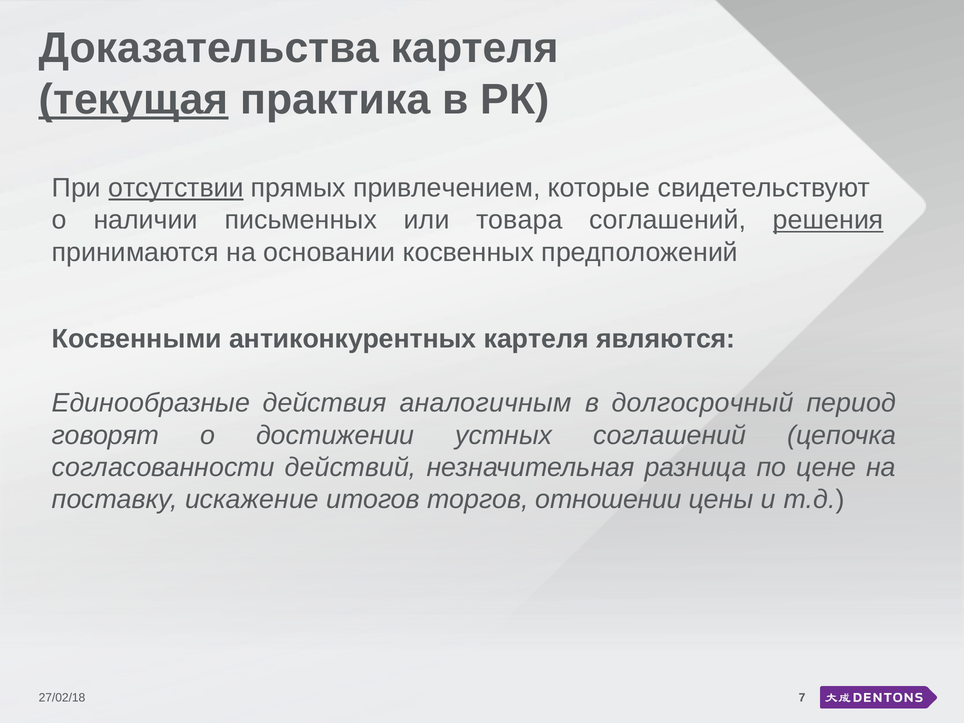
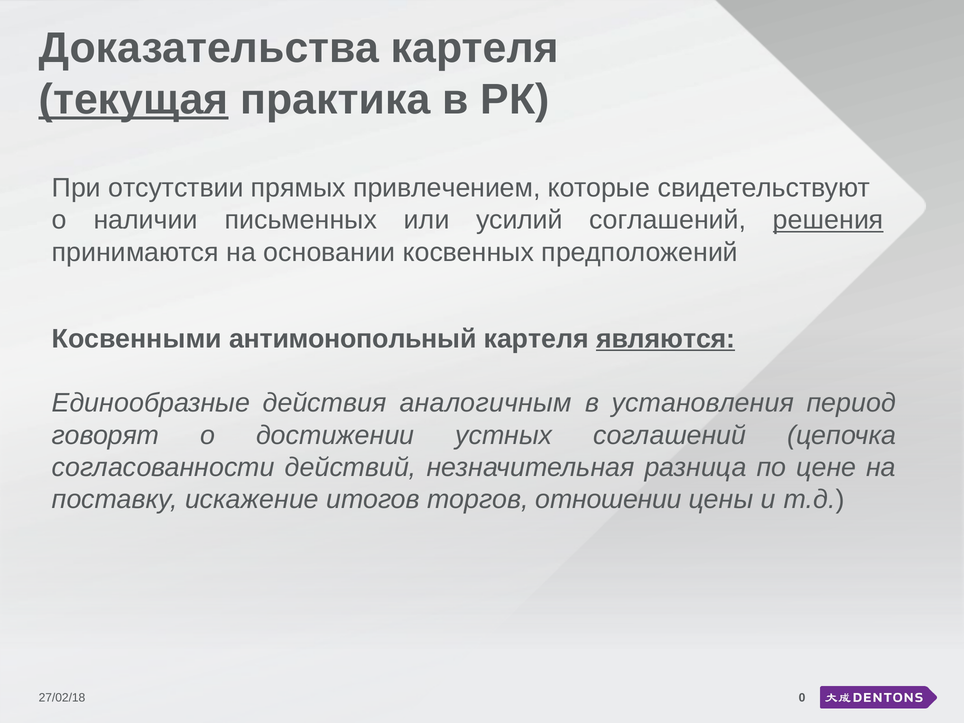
отсутствии underline: present -> none (176, 188)
товара: товара -> усилий (519, 220)
антиконкурентных: антиконкурентных -> антимонопольный (353, 339)
являются underline: none -> present (666, 339)
долгосрочный: долгосрочный -> установления (703, 403)
7: 7 -> 0 (802, 698)
